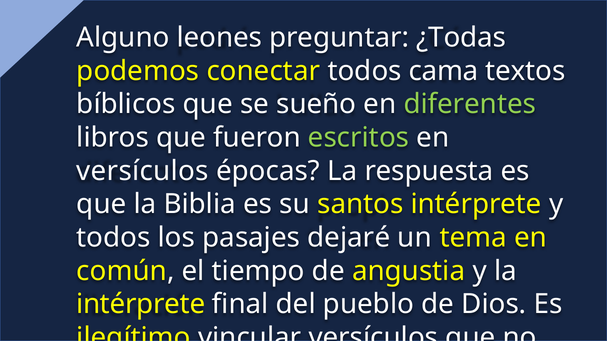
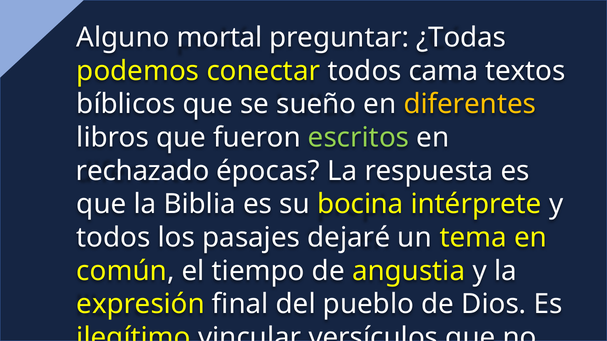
leones: leones -> mortal (220, 38)
diferentes colour: light green -> yellow (470, 104)
versículos: versículos -> rechazado (143, 171)
santos: santos -> bocina (360, 204)
intérprete: intérprete -> expresión (141, 305)
